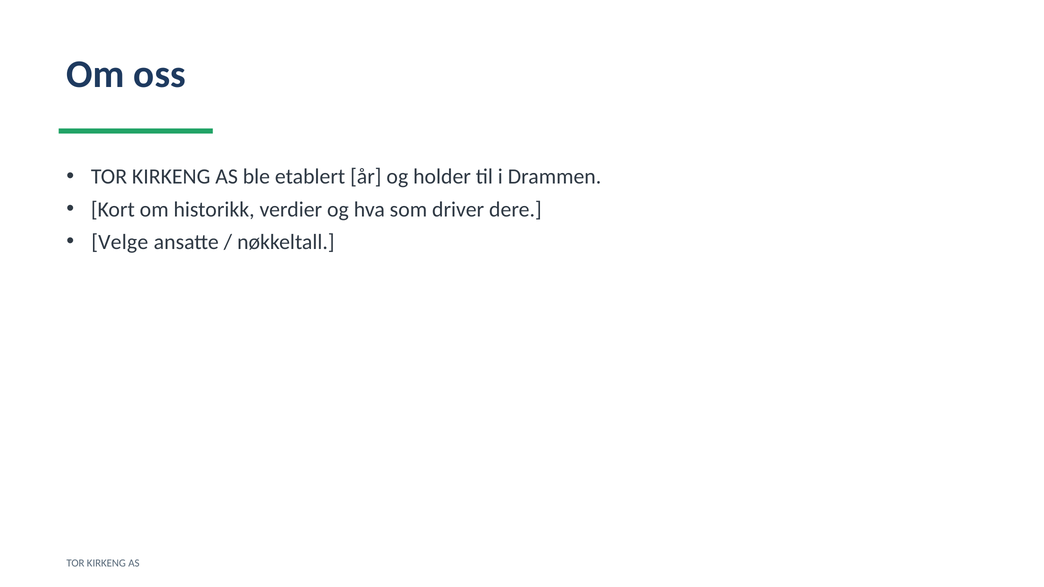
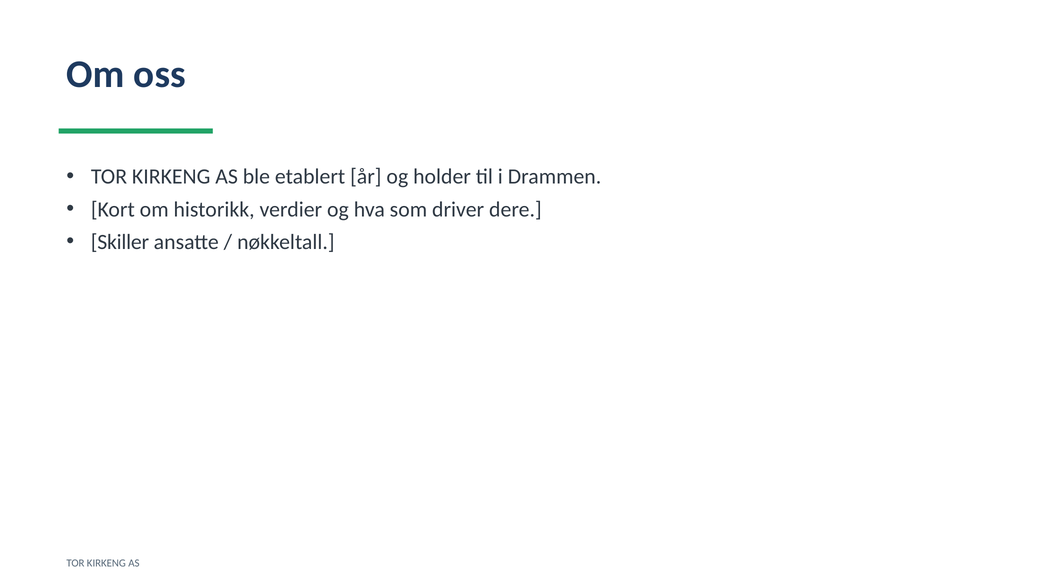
Velge: Velge -> Skiller (120, 242)
